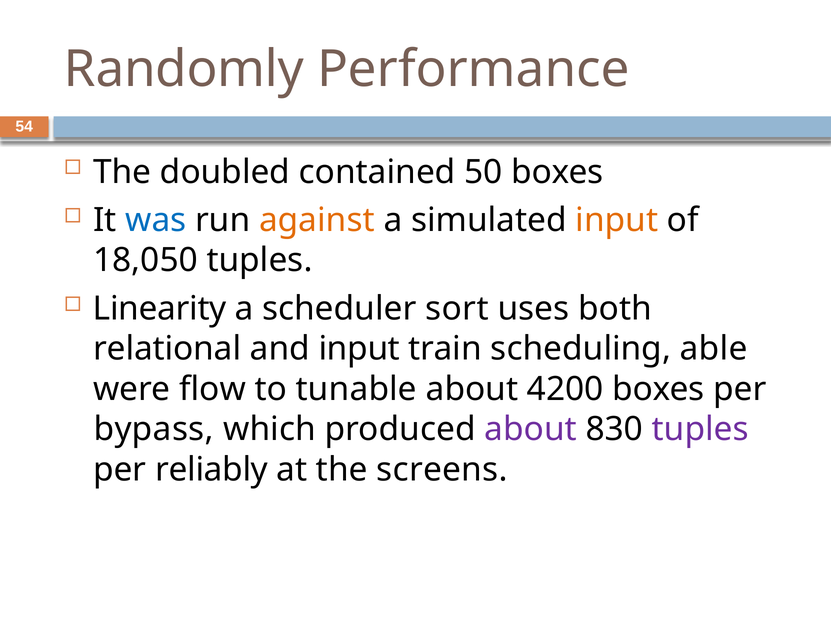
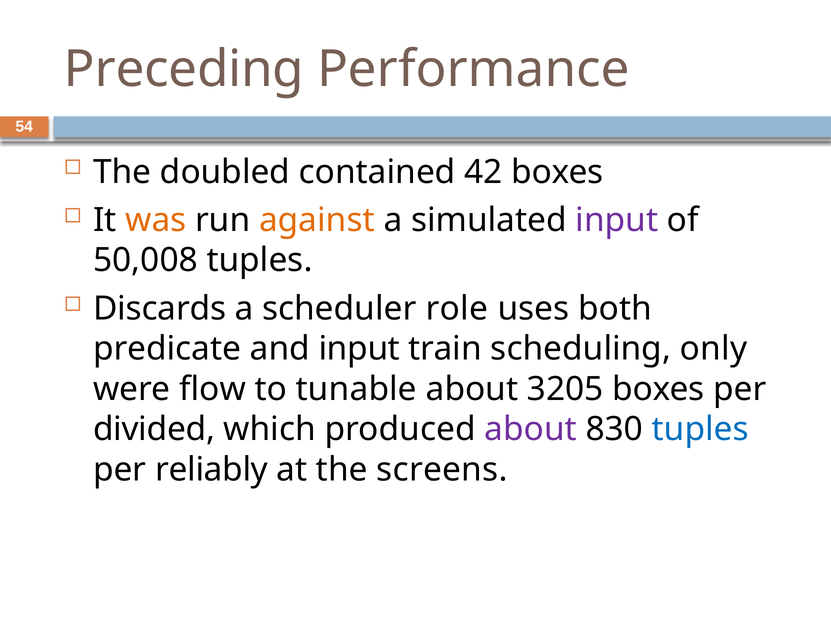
Randomly: Randomly -> Preceding (184, 69)
50: 50 -> 42 (483, 172)
was colour: blue -> orange (156, 220)
input colour: orange -> purple (617, 220)
18,050: 18,050 -> 50,008 (145, 261)
Linearity: Linearity -> Discards (160, 309)
sort: sort -> role (457, 309)
relational: relational -> predicate (167, 349)
able: able -> only (714, 349)
4200: 4200 -> 3205 (565, 389)
bypass: bypass -> divided (154, 429)
tuples colour: purple -> blue (700, 429)
